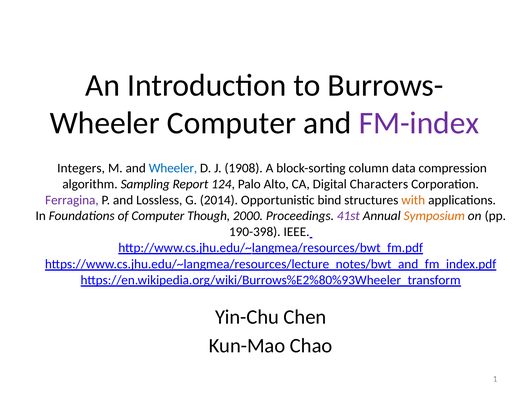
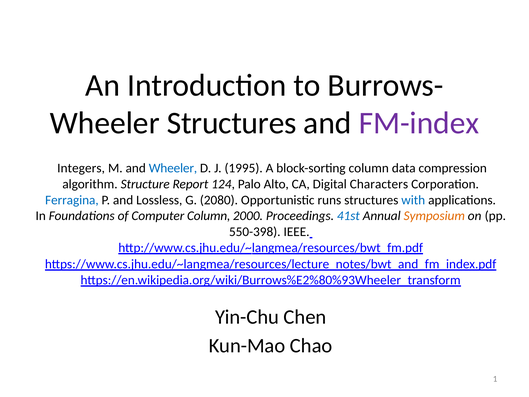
Wheeler Computer: Computer -> Structures (232, 123)
1908: 1908 -> 1995 (244, 168)
Sampling: Sampling -> Structure (145, 184)
Ferragina colour: purple -> blue (72, 200)
2014: 2014 -> 2080 (219, 200)
bind: bind -> runs (329, 200)
with colour: orange -> blue (413, 200)
Computer Though: Though -> Column (209, 216)
41st colour: purple -> blue (348, 216)
190-398: 190-398 -> 550-398 (255, 232)
